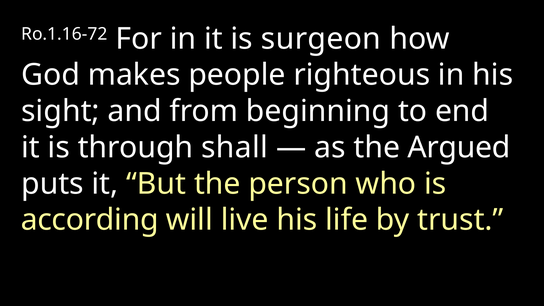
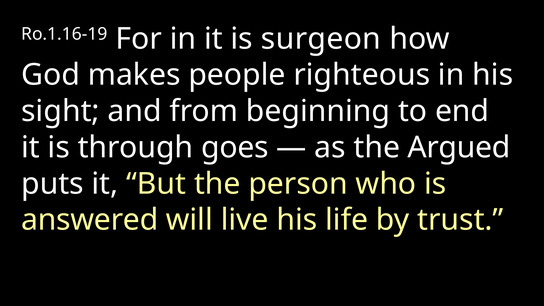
Ro.1.16-72: Ro.1.16-72 -> Ro.1.16-19 (64, 34)
shall: shall -> goes (235, 147)
according: according -> answered (90, 220)
